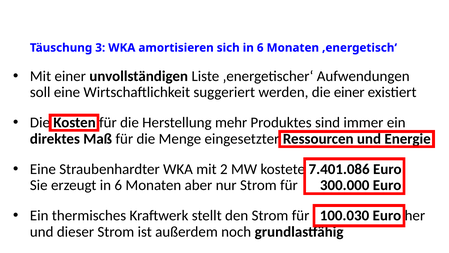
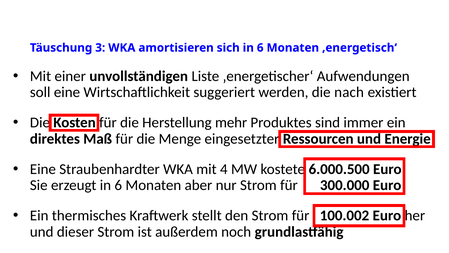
die einer: einer -> nach (349, 92)
2: 2 -> 4 (224, 169)
7.401.086: 7.401.086 -> 6.000.500 (339, 169)
100.030: 100.030 -> 100.002 (344, 215)
